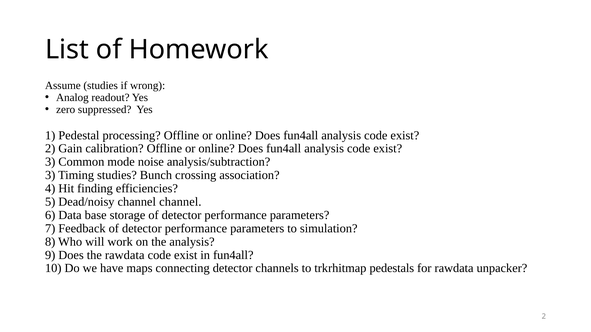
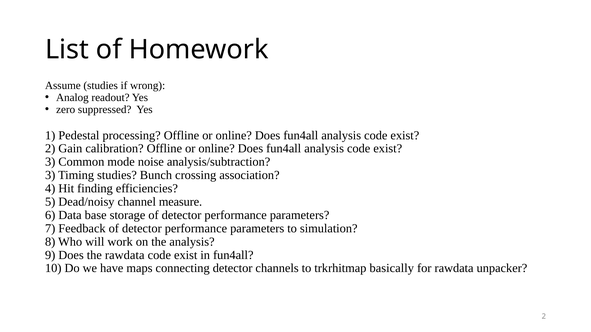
channel channel: channel -> measure (180, 202)
pedestals: pedestals -> basically (392, 269)
